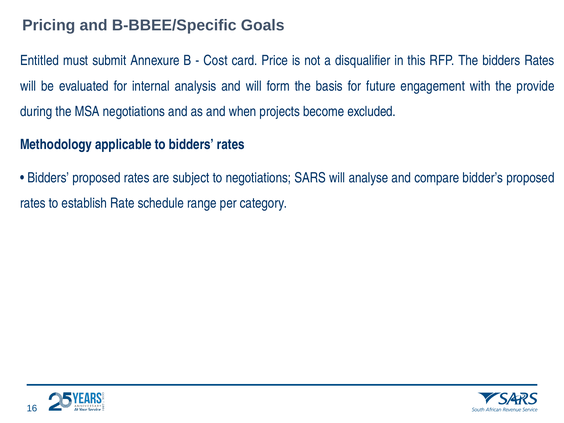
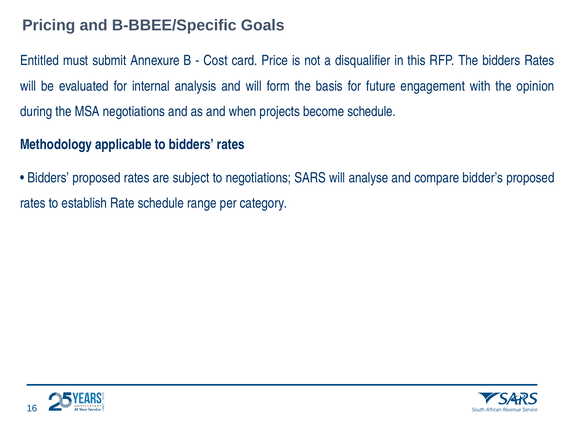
provide: provide -> opinion (535, 86)
become excluded: excluded -> schedule (372, 111)
